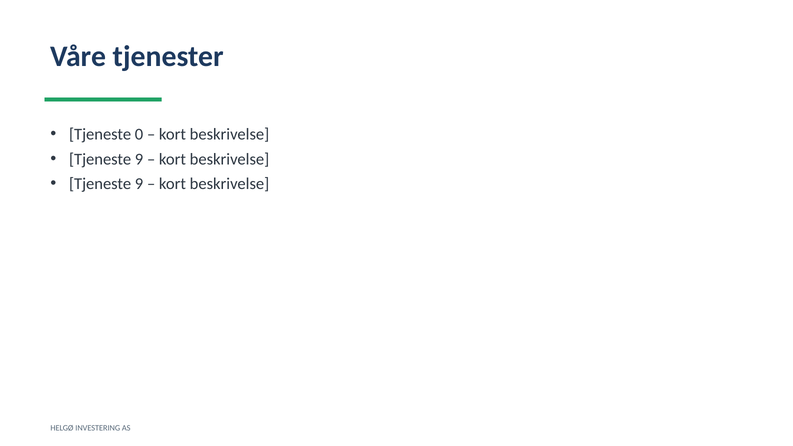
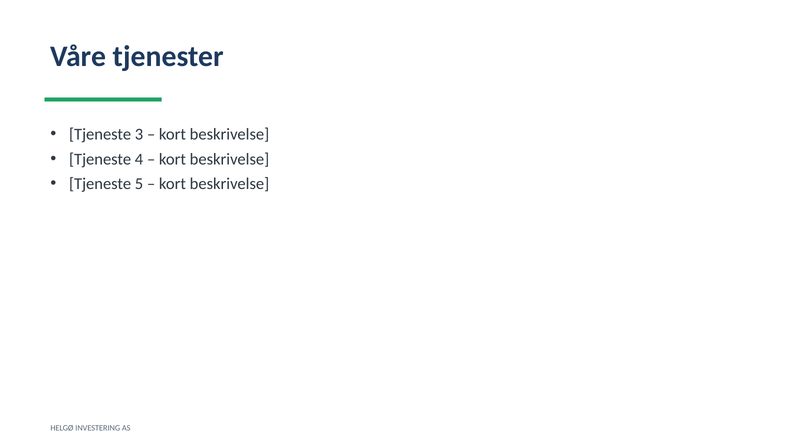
0: 0 -> 3 (139, 134)
9: 9 -> 4 (139, 159)
9: 9 -> 5 (139, 184)
